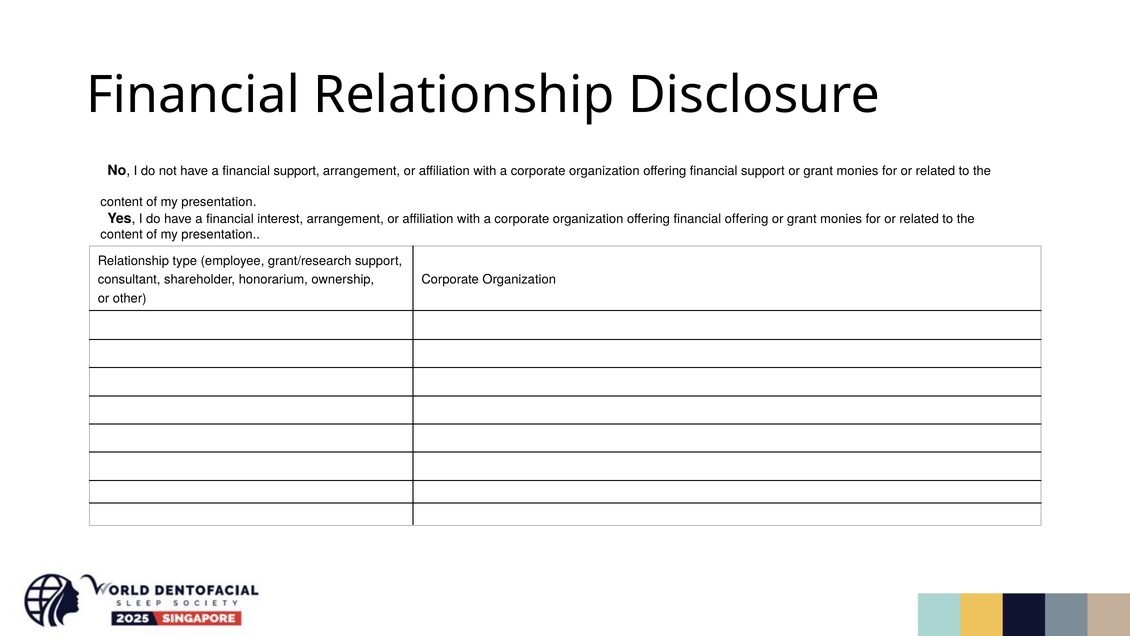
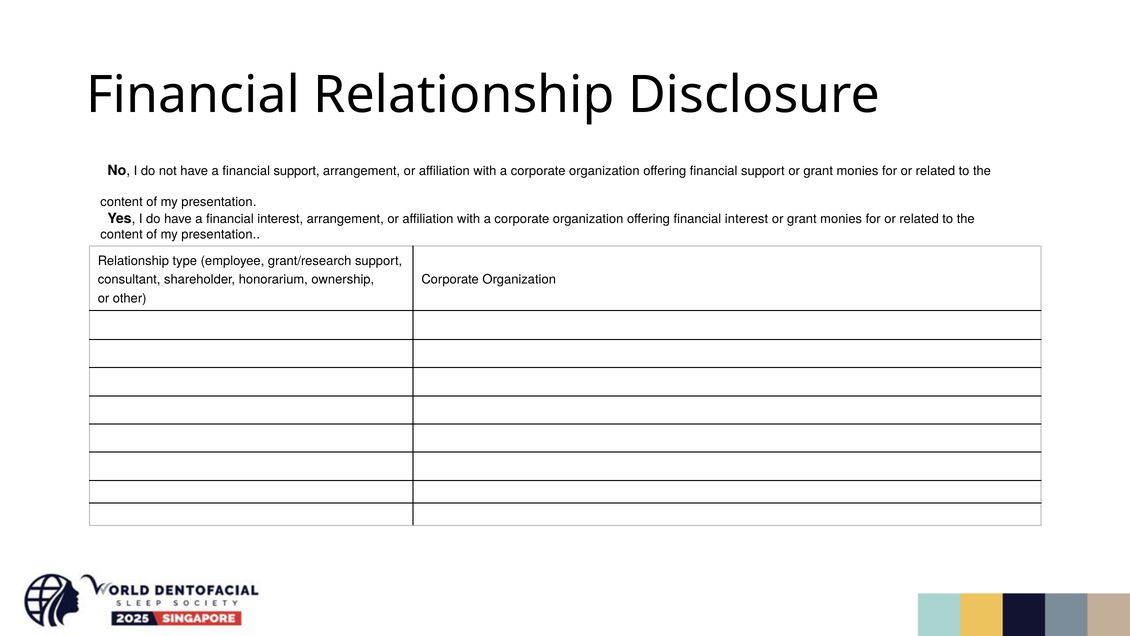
offering financial offering: offering -> interest (747, 219)
